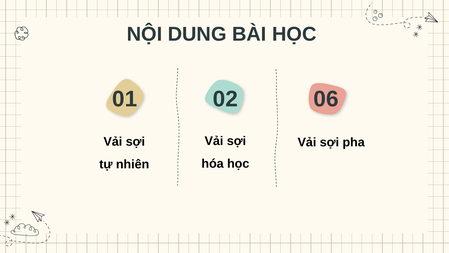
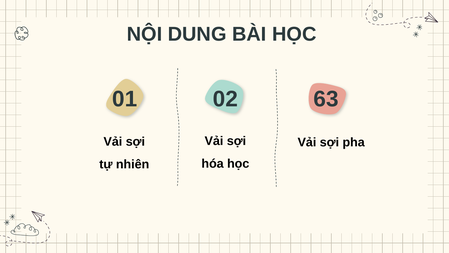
06: 06 -> 63 (326, 99)
